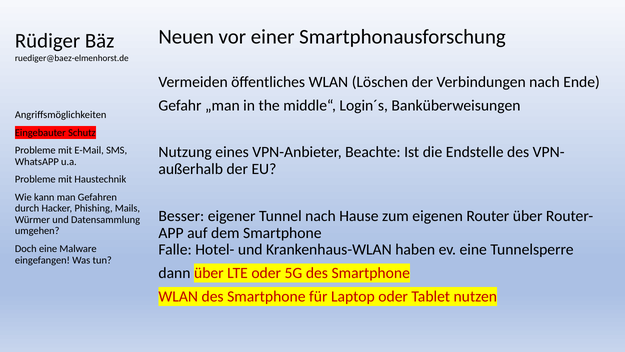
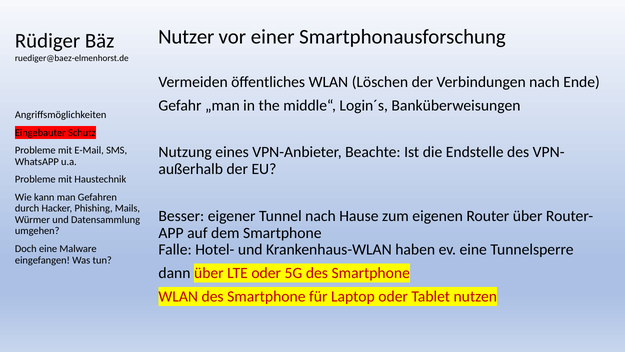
Neuen: Neuen -> Nutzer (186, 37)
